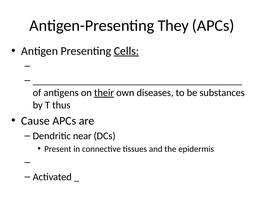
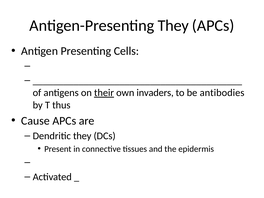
Cells underline: present -> none (126, 51)
diseases: diseases -> invaders (155, 93)
substances: substances -> antibodies (222, 93)
Dendritic near: near -> they (82, 136)
